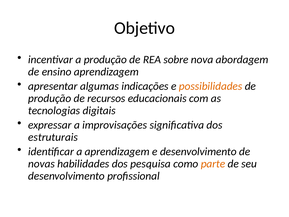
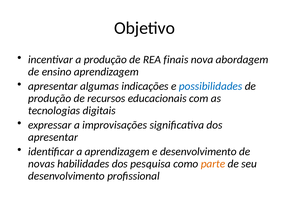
sobre: sobre -> finais (176, 60)
possibilidades colour: orange -> blue (211, 86)
estruturais: estruturais -> apresentar (53, 137)
